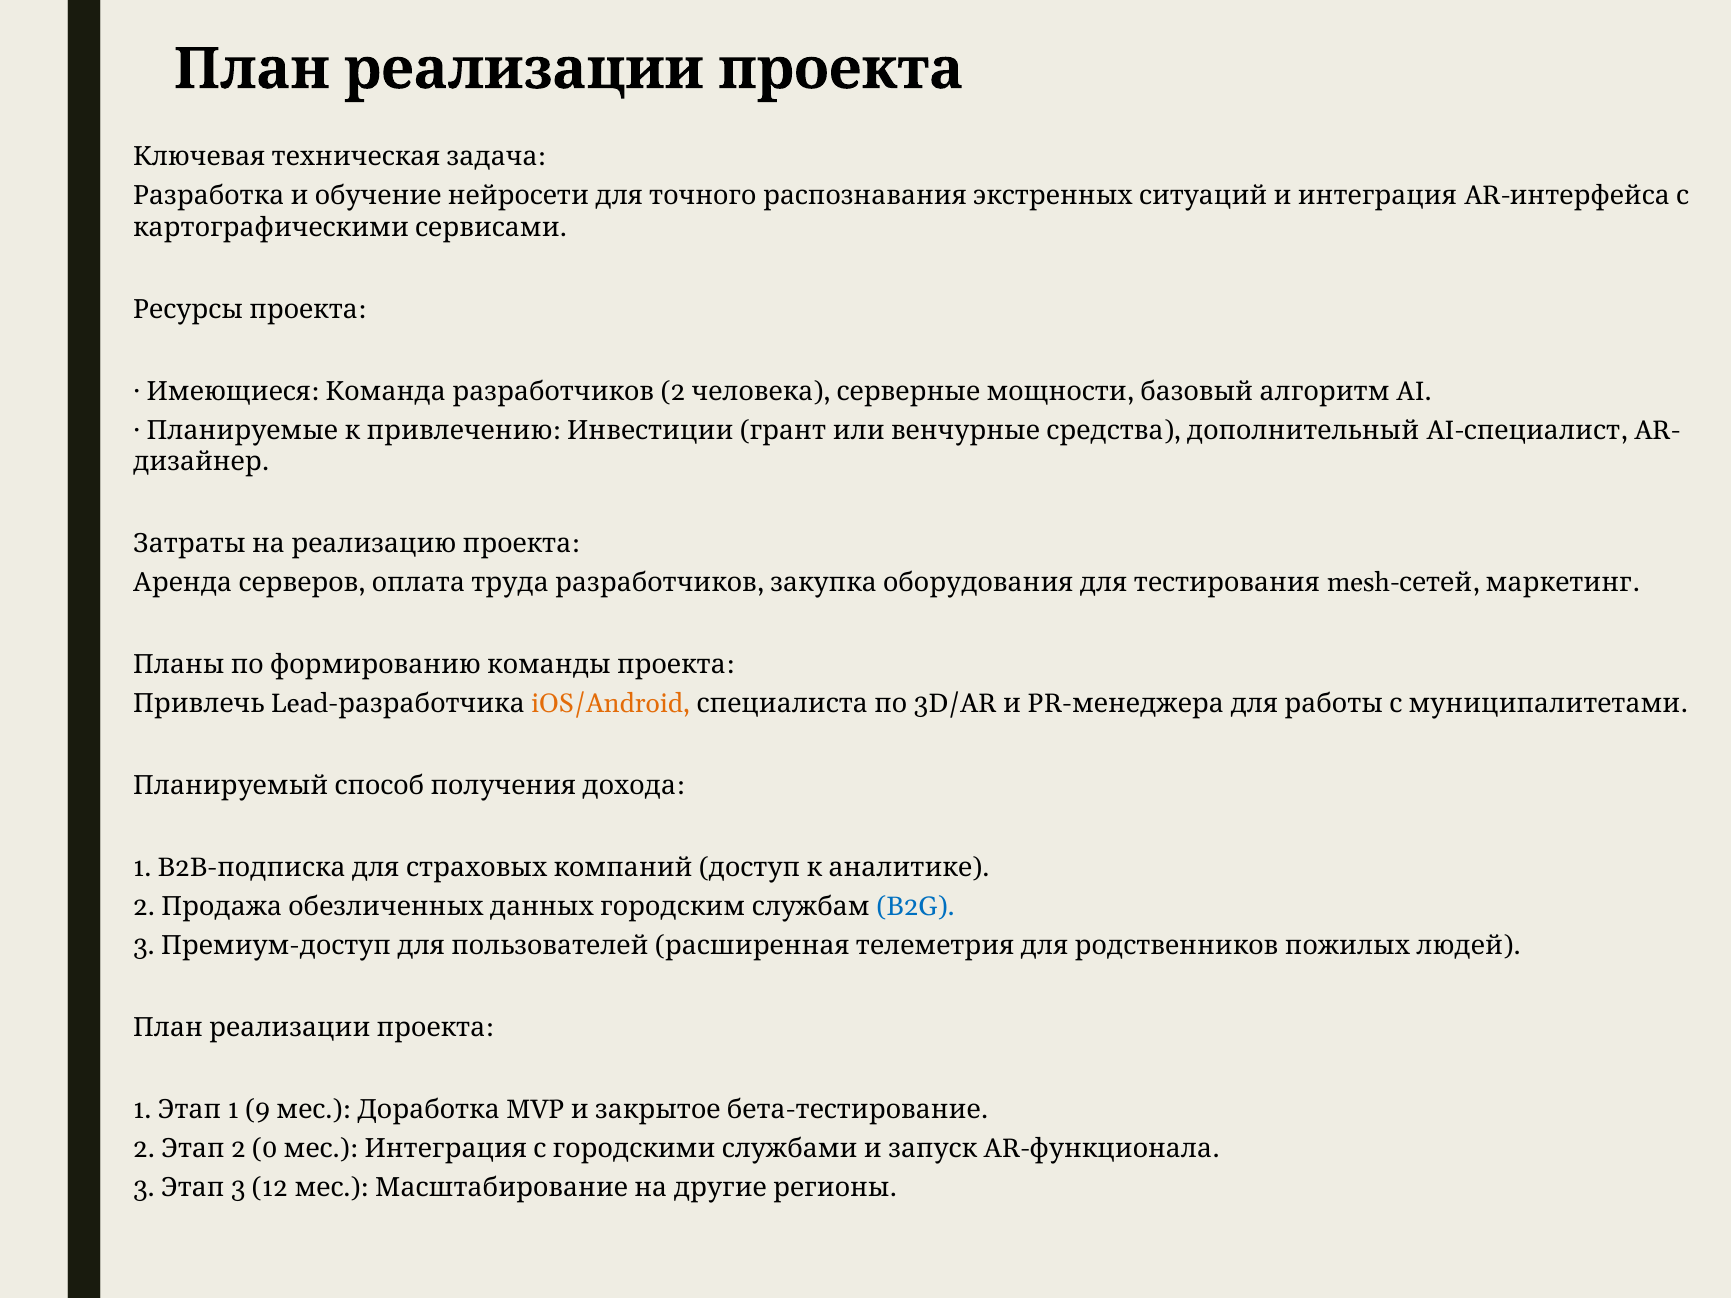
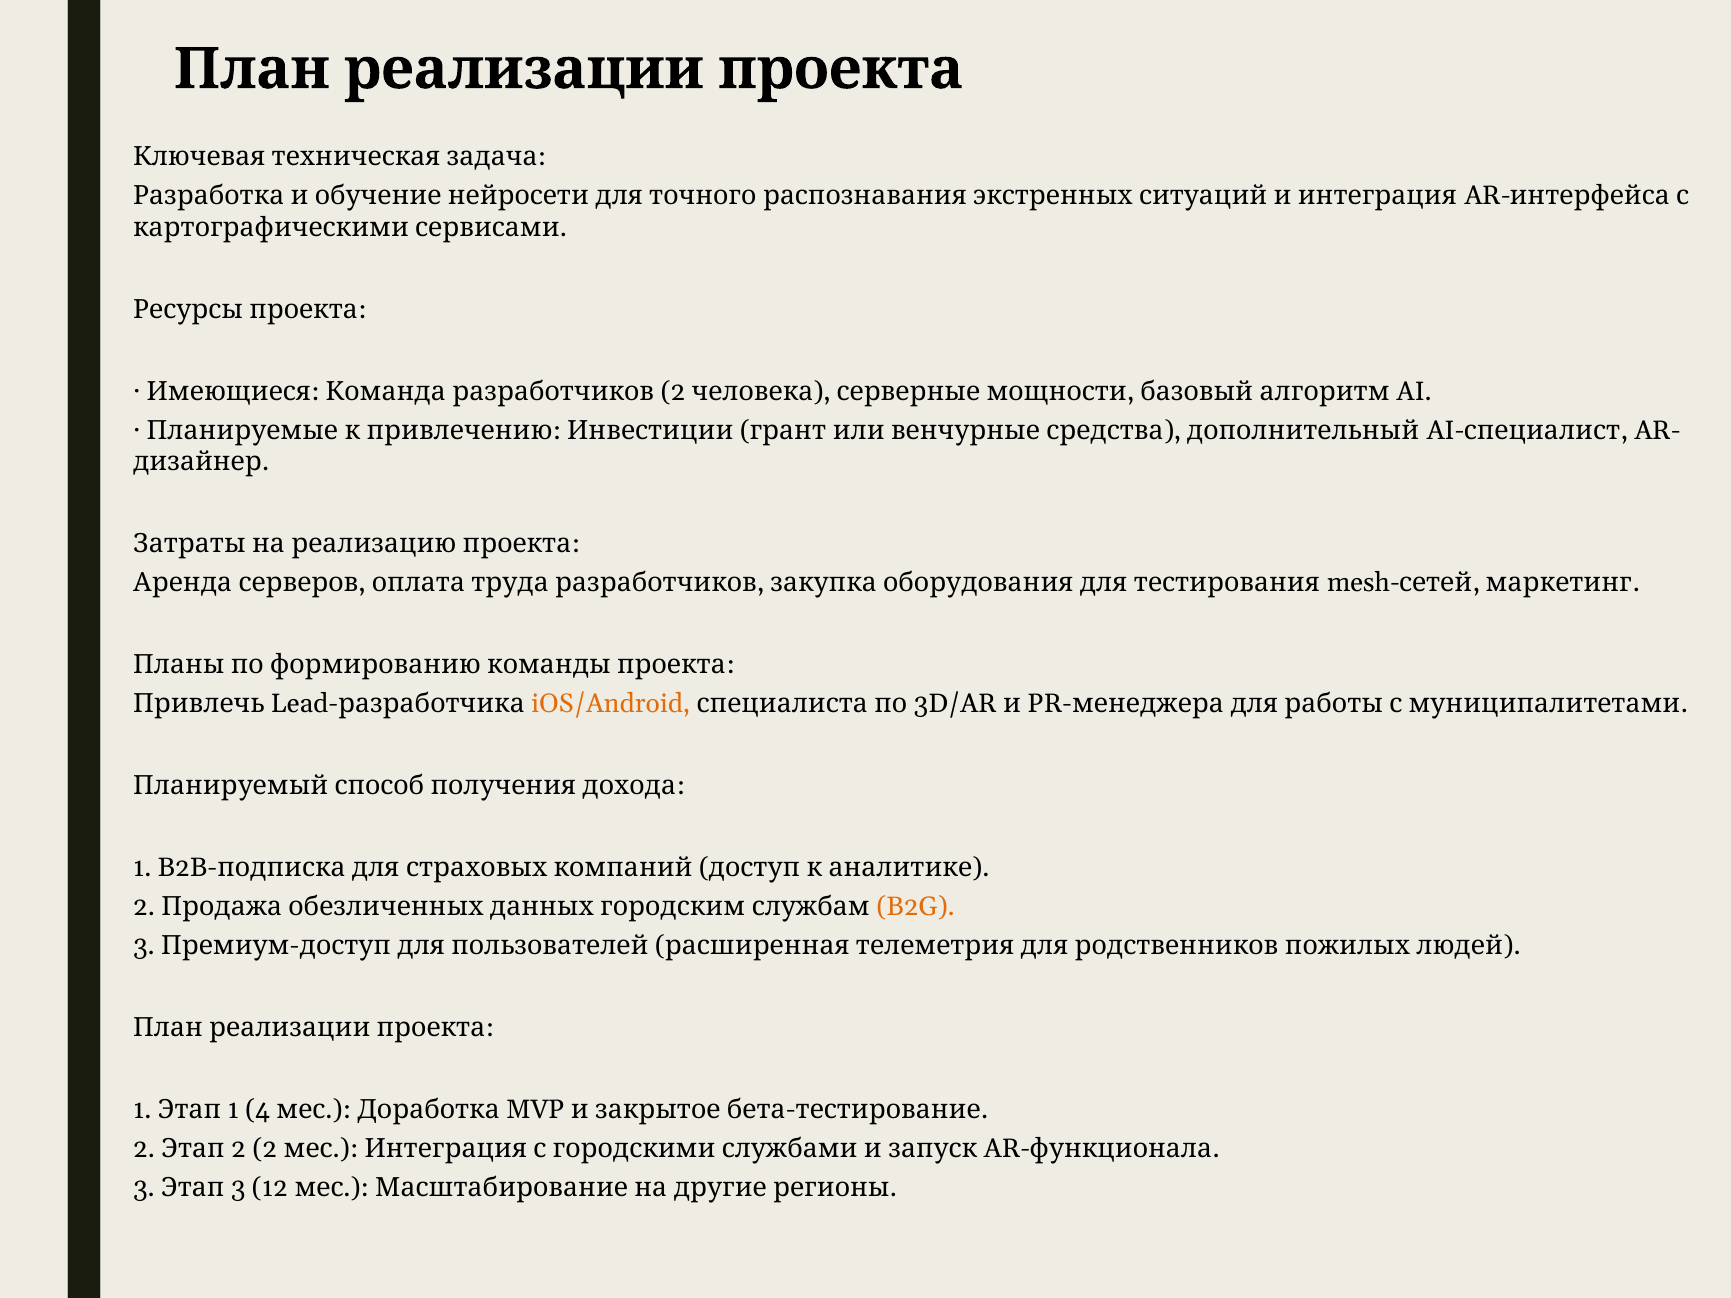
B2G colour: blue -> orange (916, 907)
9: 9 -> 4 (258, 1110)
2 2 0: 0 -> 2 (265, 1149)
